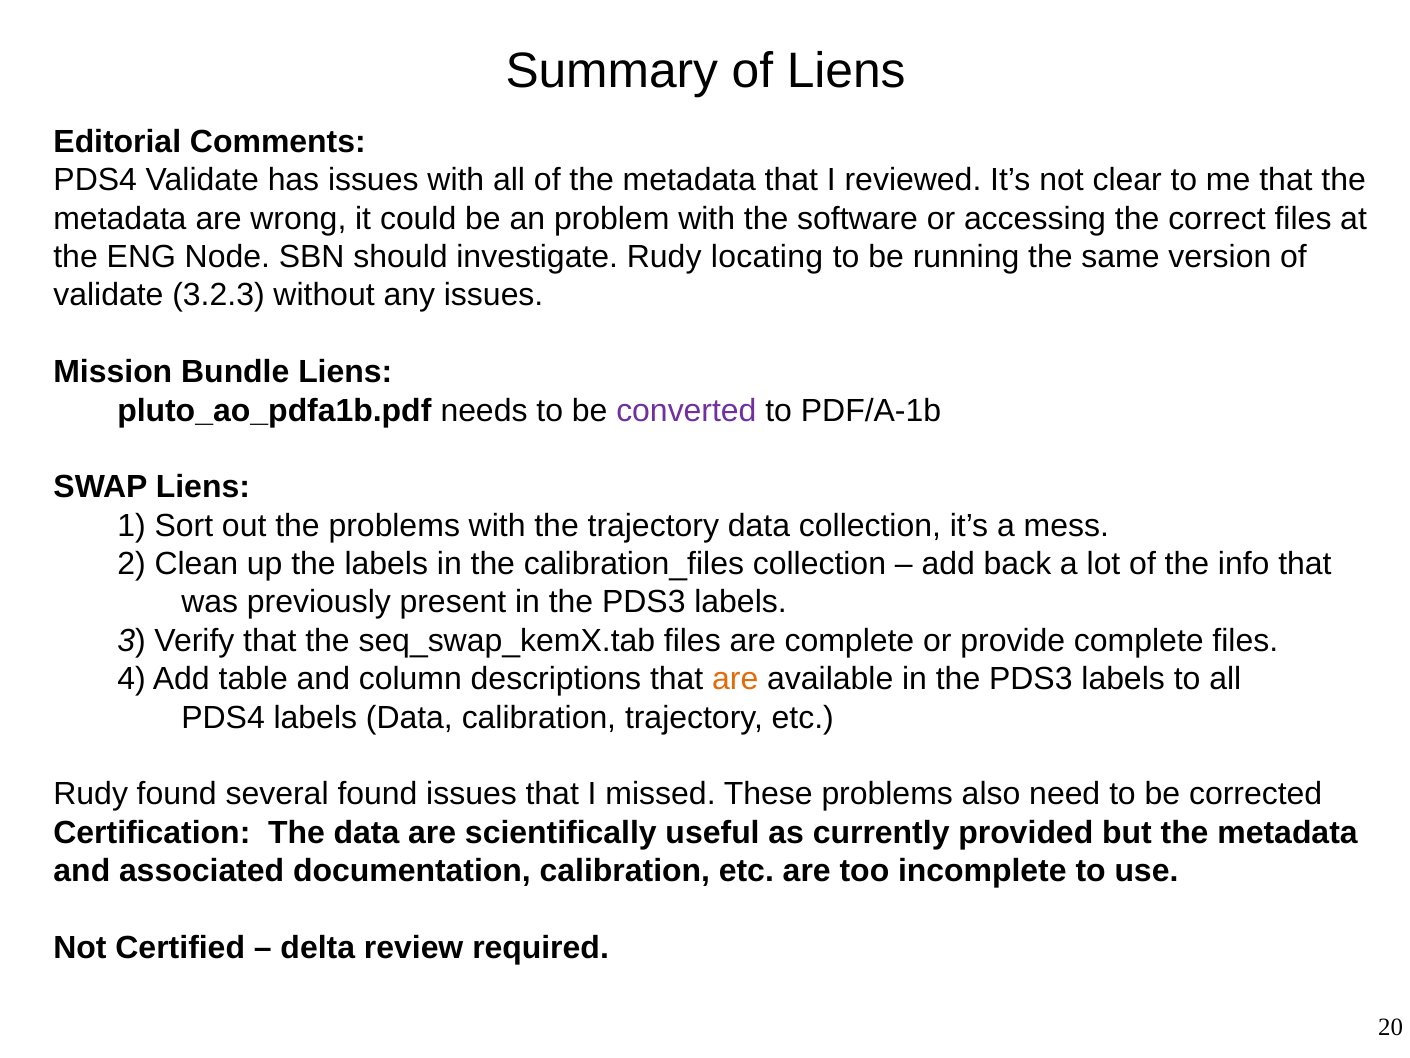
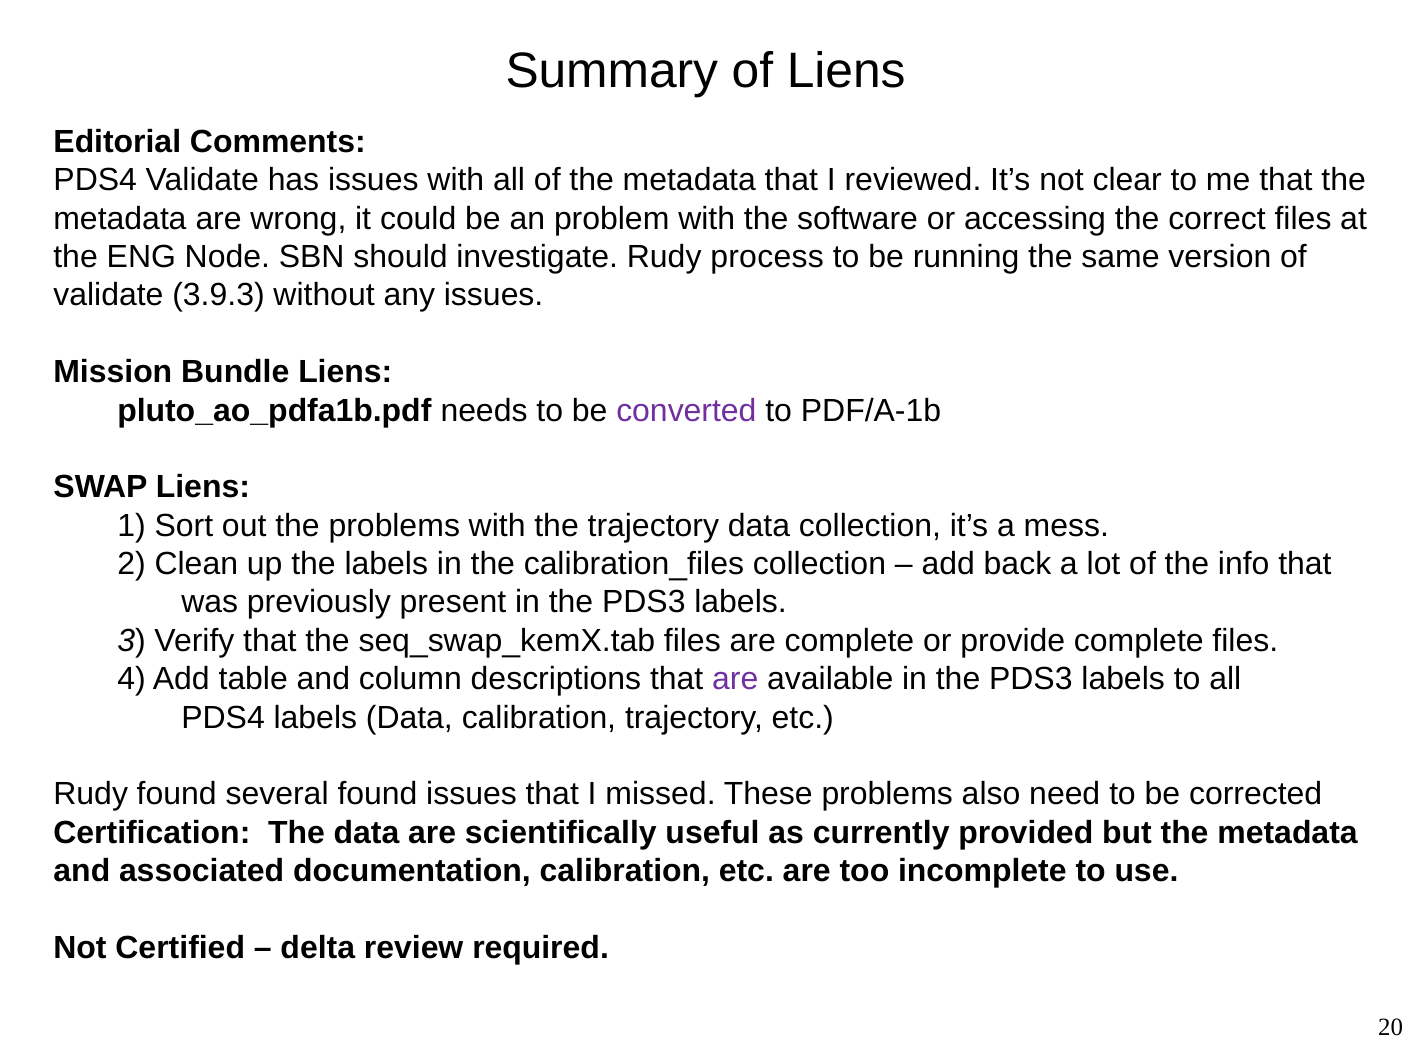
locating: locating -> process (767, 257)
3.2.3: 3.2.3 -> 3.9.3 (218, 295)
are colour: orange -> purple (735, 679)
